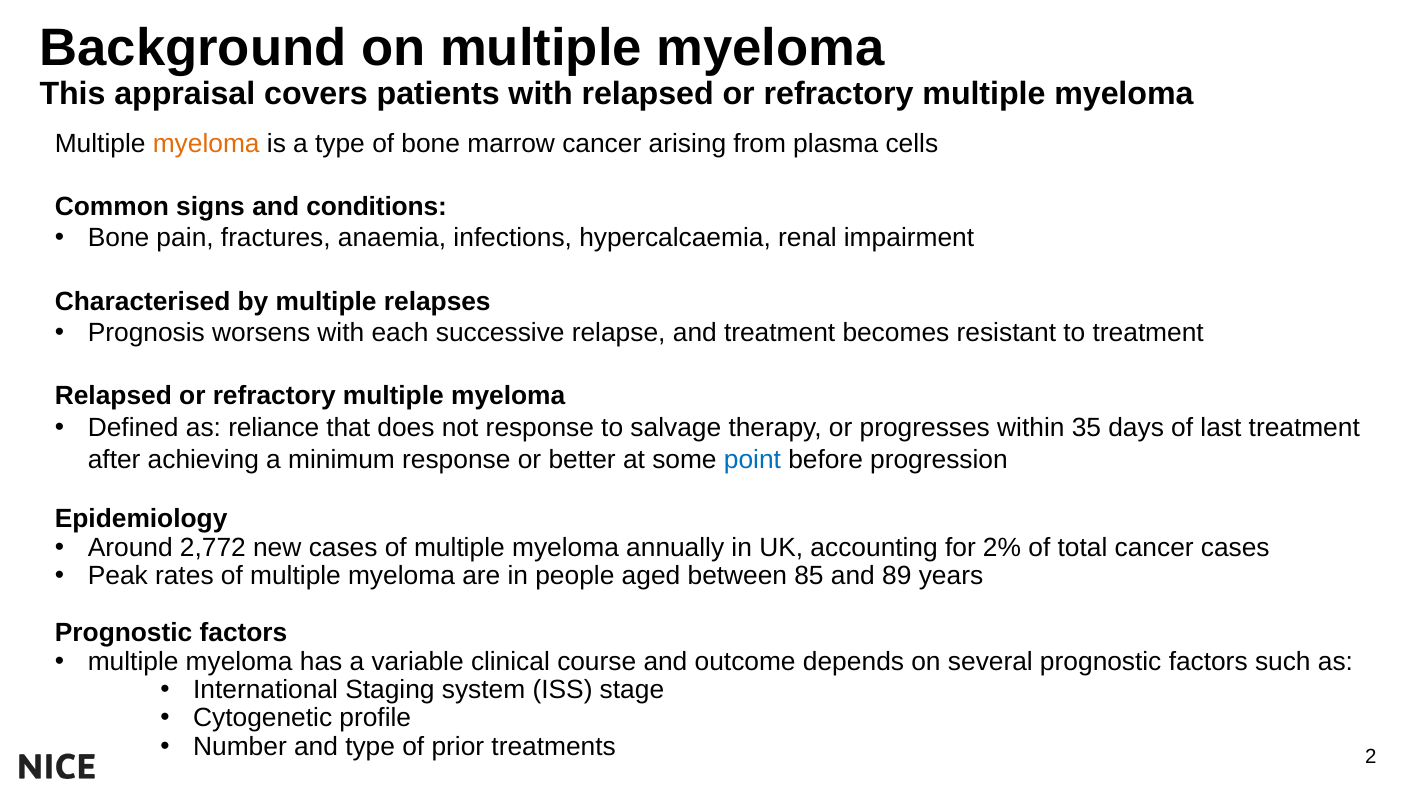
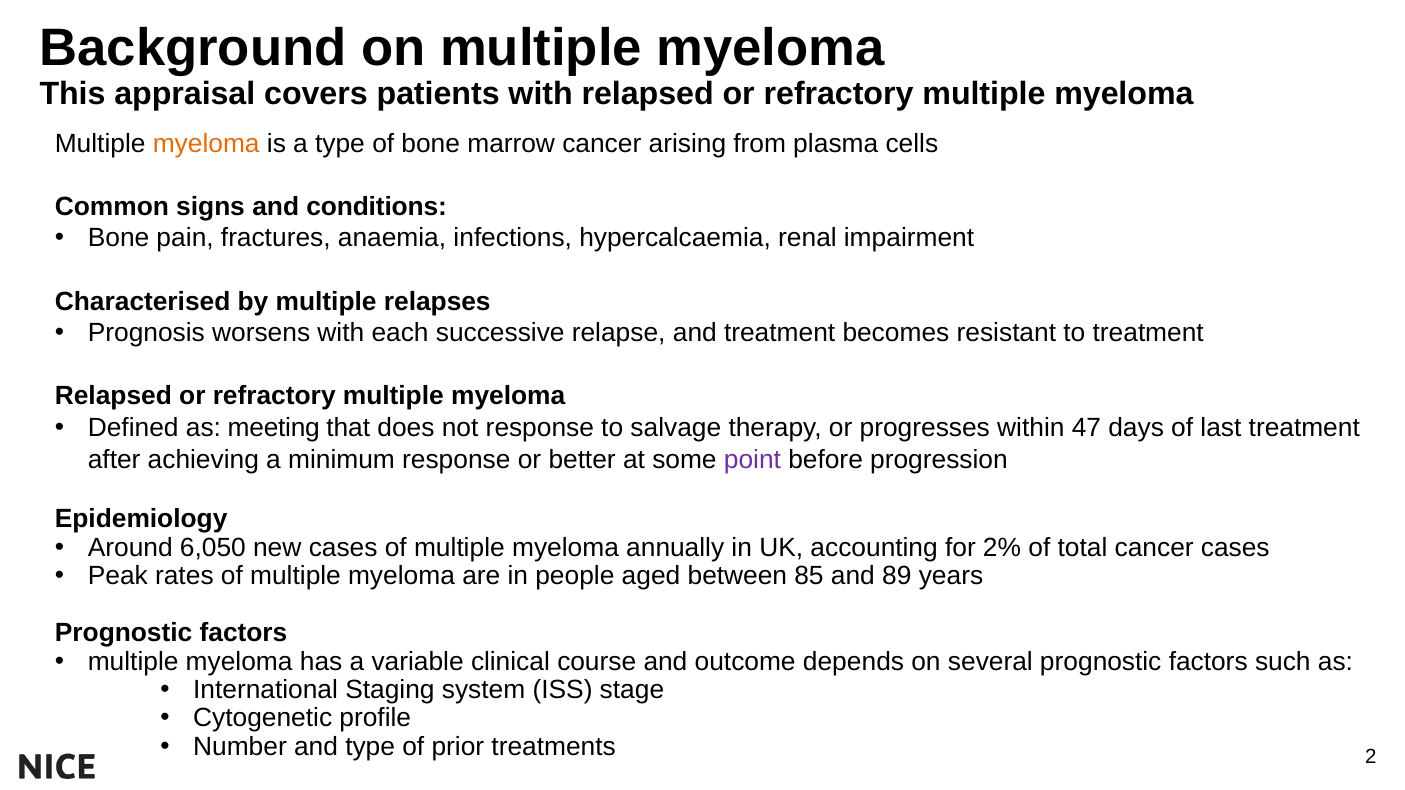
reliance: reliance -> meeting (274, 428)
35: 35 -> 47 (1086, 428)
point colour: blue -> purple (752, 460)
2,772: 2,772 -> 6,050 (213, 548)
